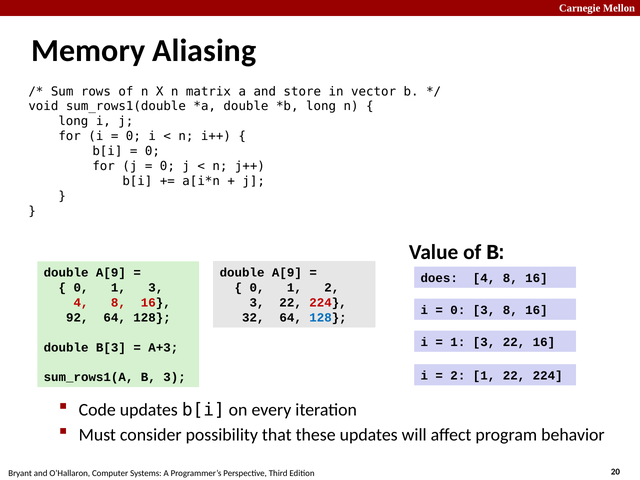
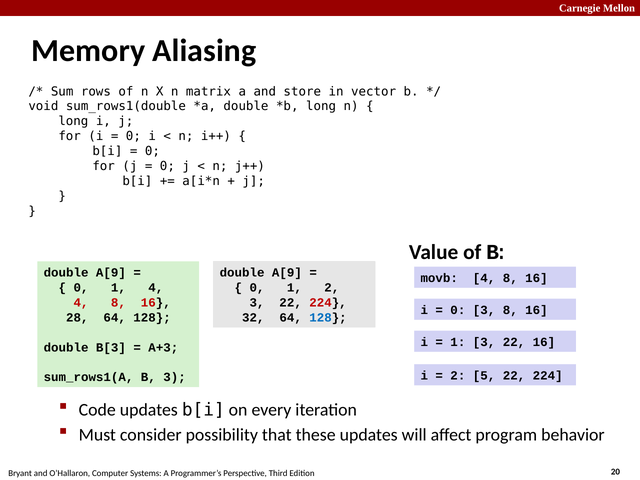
does: does -> movb (439, 278)
0 1 3: 3 -> 4 (156, 288)
92: 92 -> 28 (77, 318)
1: 1 -> 5 (484, 376)
